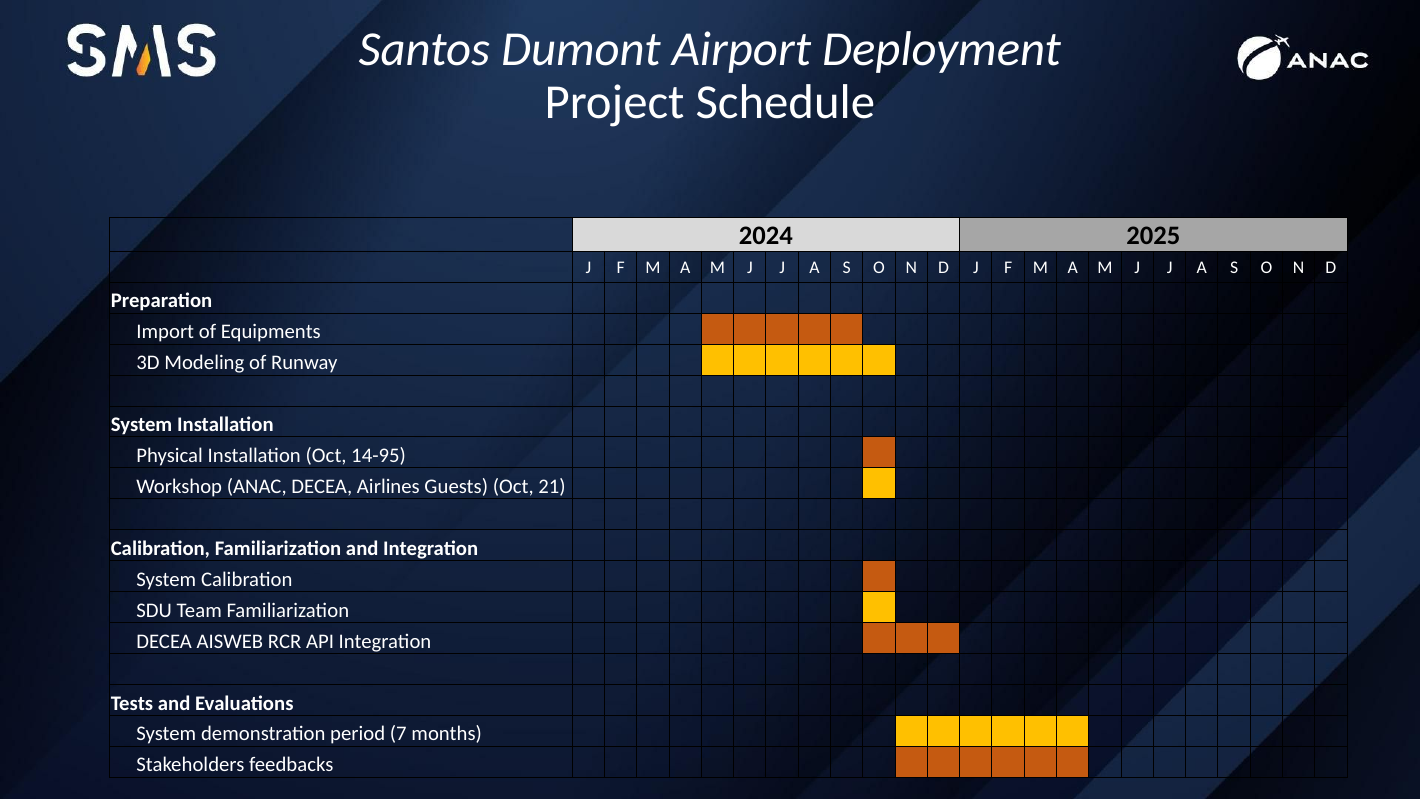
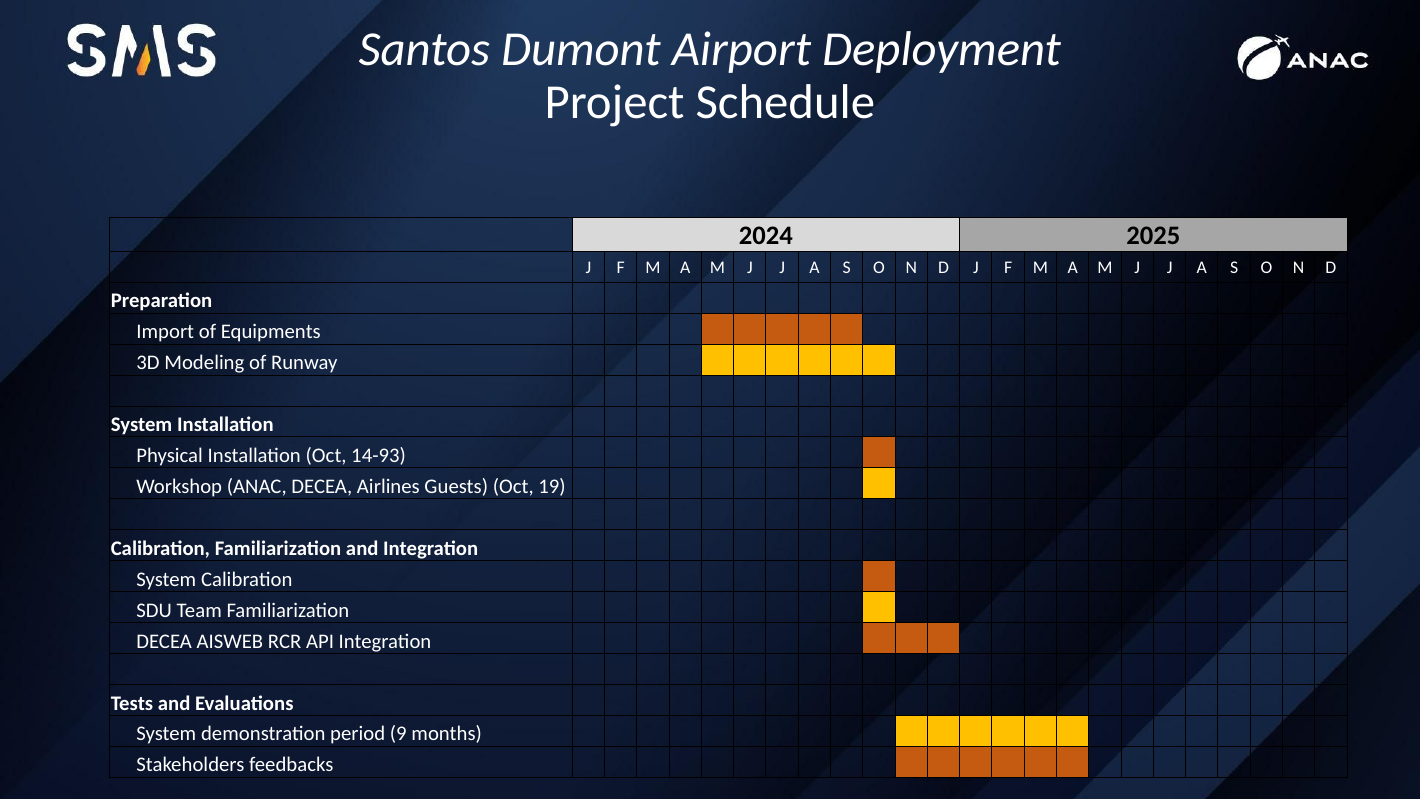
14-95: 14-95 -> 14-93 (379, 455)
21: 21 -> 19 (552, 486)
7: 7 -> 9 (398, 734)
